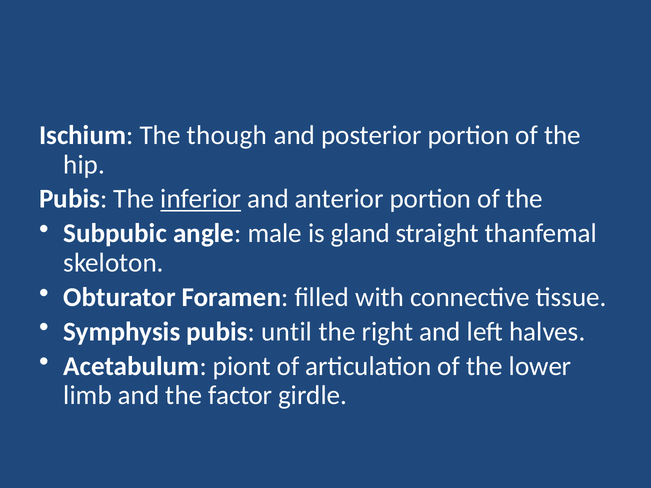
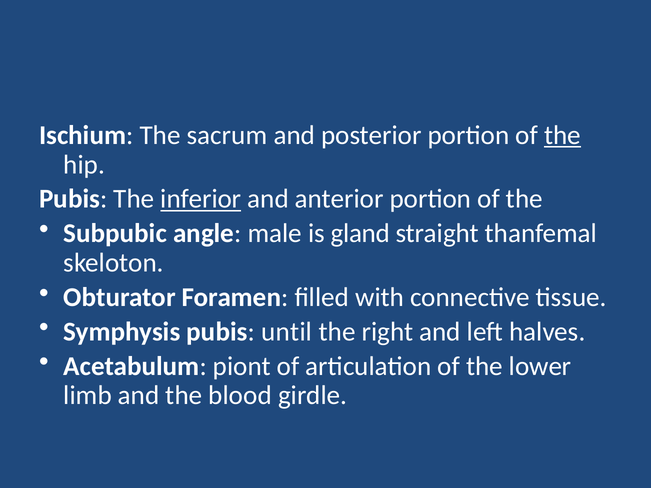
though: though -> sacrum (227, 135)
the underline: none -> present (562, 135)
factor: factor -> blood (240, 396)
